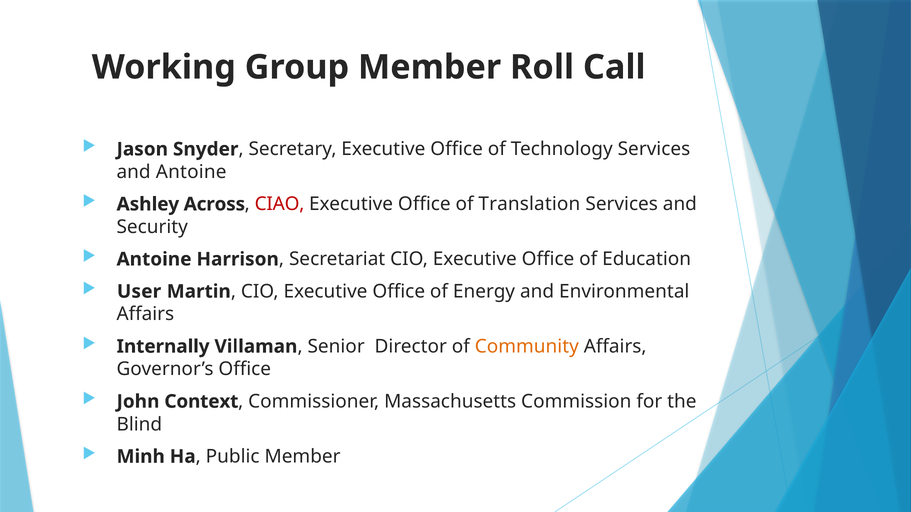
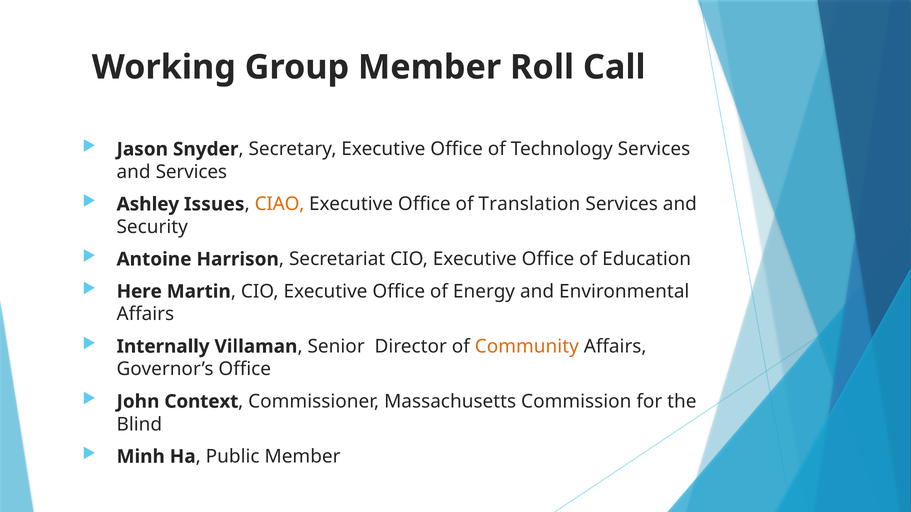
and Antoine: Antoine -> Services (191, 172)
Across: Across -> Issues (214, 204)
CIAO colour: red -> orange (280, 204)
User: User -> Here (139, 292)
